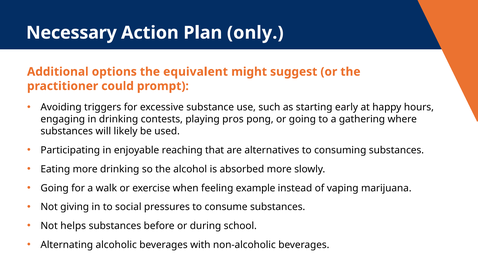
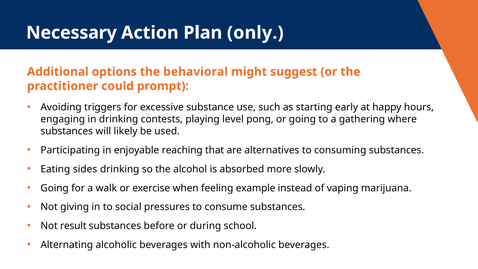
equivalent: equivalent -> behavioral (196, 72)
pros: pros -> level (233, 119)
Eating more: more -> sides (85, 169)
helps: helps -> result (73, 226)
